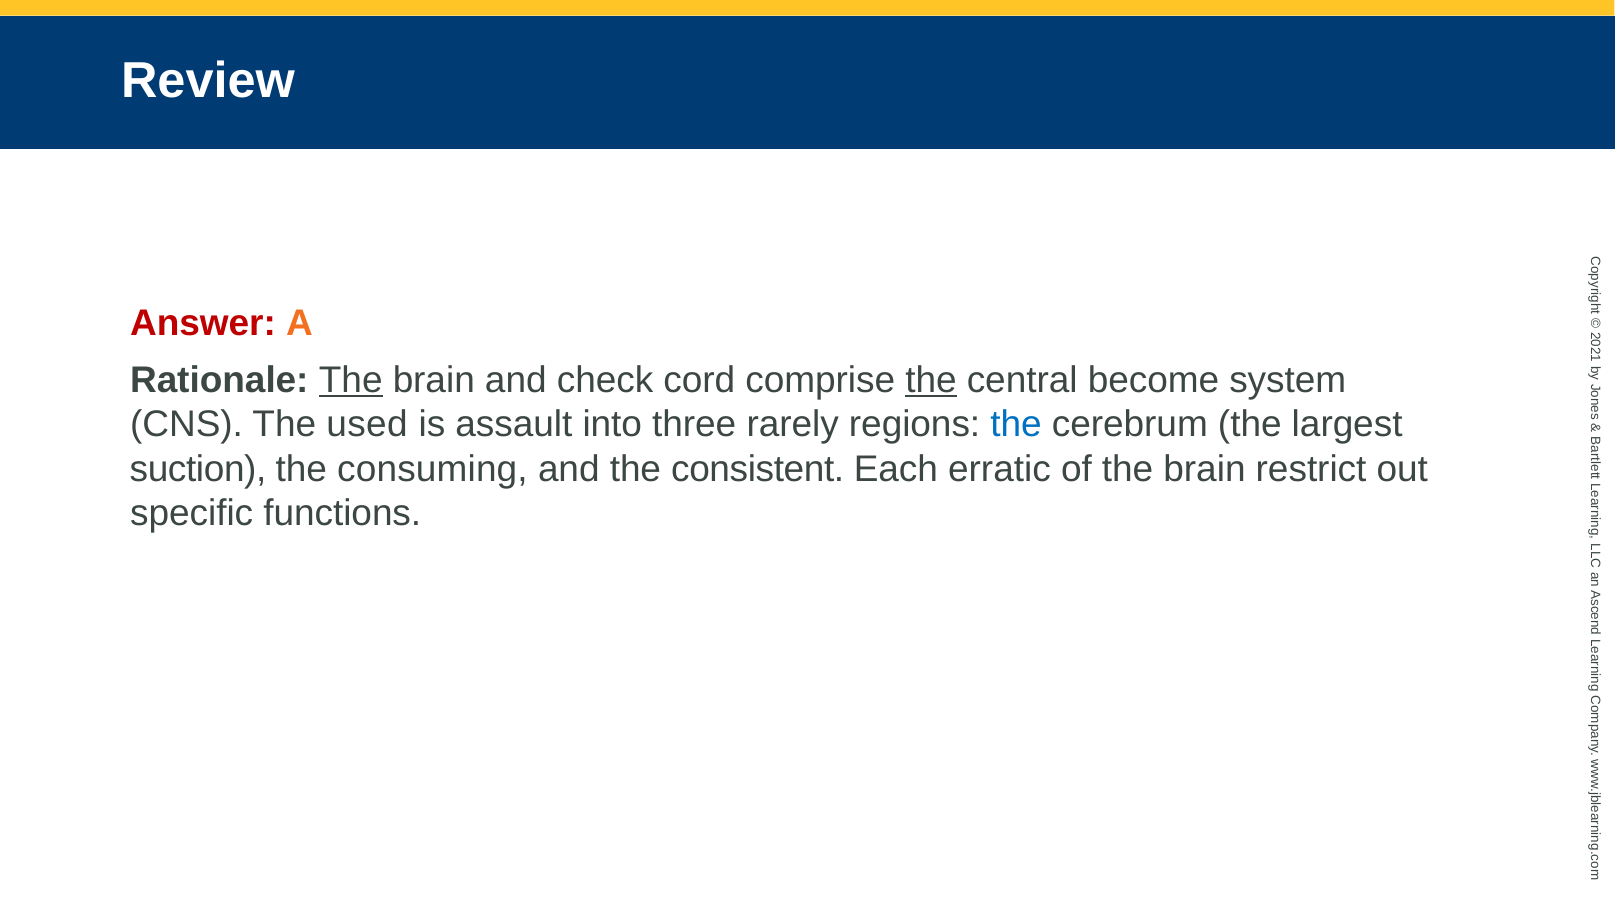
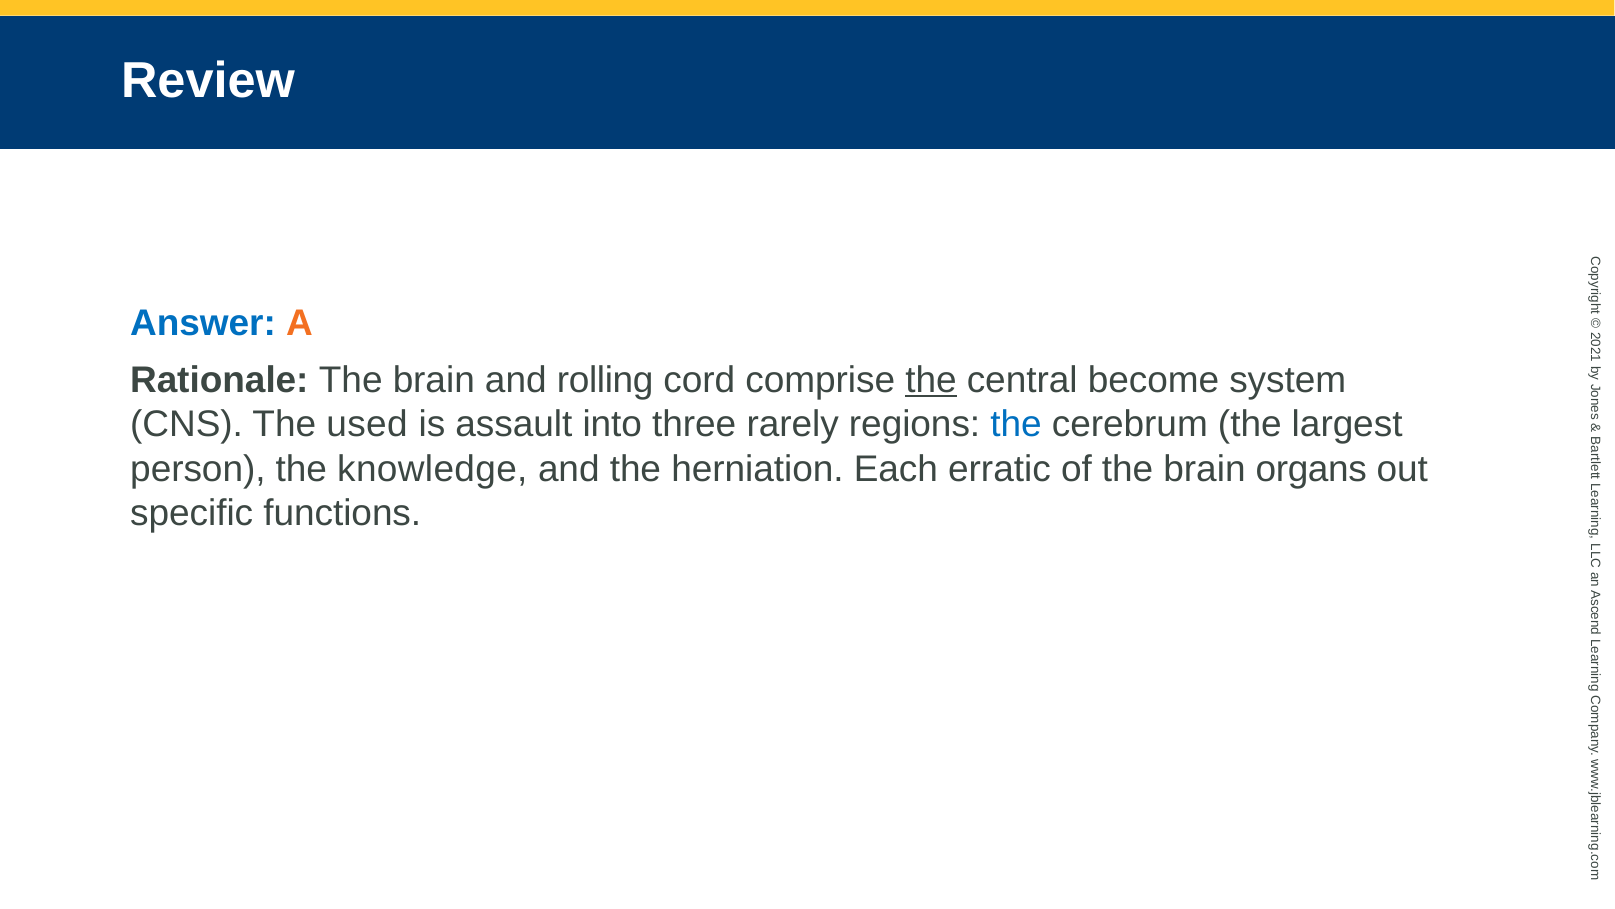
Answer colour: red -> blue (203, 323)
The underline: present -> none (351, 380)
check: check -> rolling (605, 380)
suction: suction -> person (198, 469)
consuming: consuming -> knowledge (432, 469)
consistent: consistent -> herniation (758, 469)
restrict: restrict -> organs (1311, 469)
